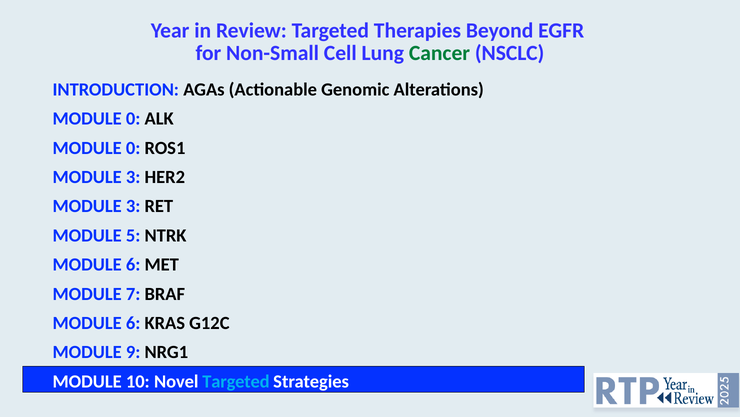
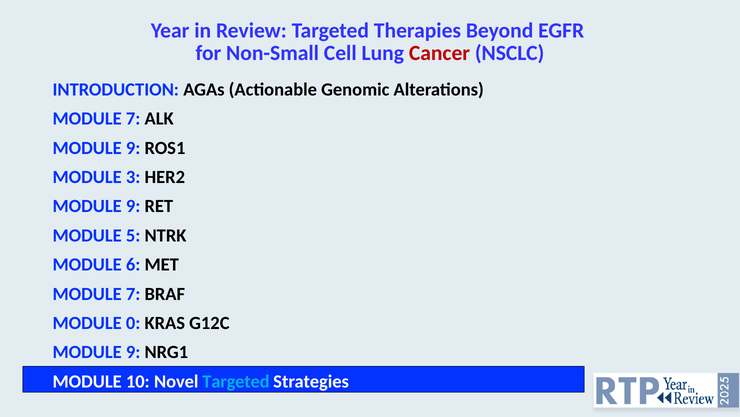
Cancer colour: green -> red (439, 53)
0: 0 -> 7 (133, 119)
0: 0 -> 9 (133, 148)
3: 3 -> 9 (133, 206)
6: 6 -> 0 (133, 323)
